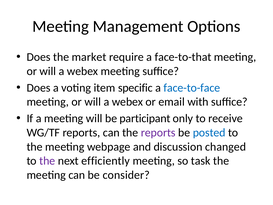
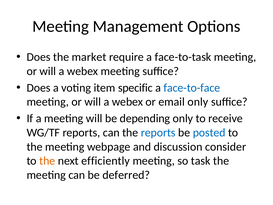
face-to-that: face-to-that -> face-to-task (183, 57)
email with: with -> only (198, 102)
participant: participant -> depending (145, 118)
reports colour: purple -> blue (158, 132)
changed: changed -> consider (226, 147)
the colour: purple -> orange (47, 161)
consider: consider -> deferred (126, 175)
